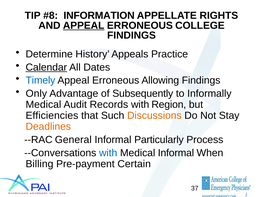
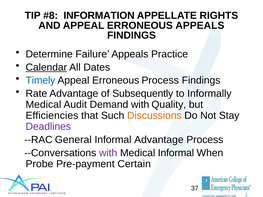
APPEAL underline: present -> none (84, 25)
ERRONEOUS COLLEGE: COLLEGE -> APPEALS (200, 25)
History: History -> Failure (92, 54)
Erroneous Allowing: Allowing -> Process (160, 80)
Only: Only -> Rate (36, 94)
Records: Records -> Demand (109, 105)
Region: Region -> Quality (169, 105)
Deadlines colour: orange -> purple (48, 127)
Informal Particularly: Particularly -> Advantage (159, 140)
with colour: blue -> purple (108, 153)
Billing: Billing -> Probe (39, 164)
